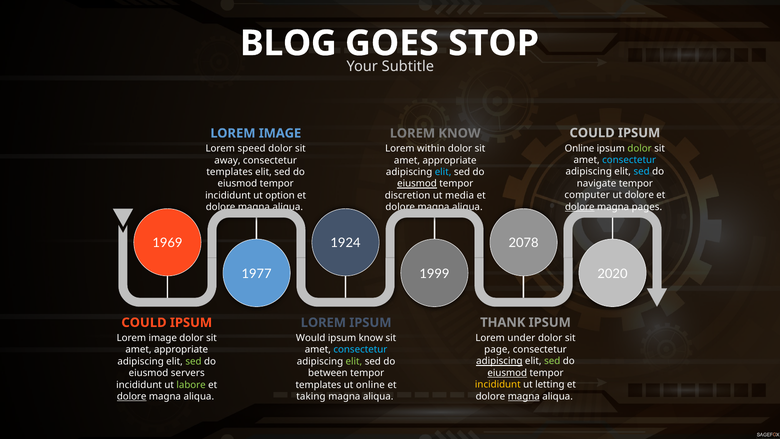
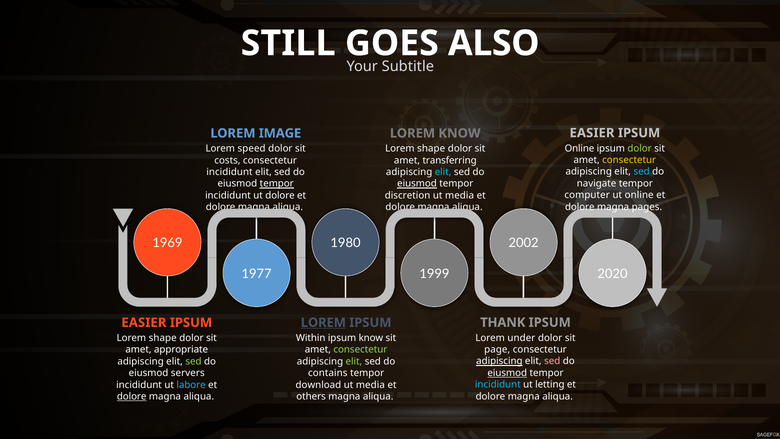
BLOG: BLOG -> STILL (288, 43)
STOP: STOP -> ALSO (494, 43)
COULD: COULD -> EASIER (592, 133)
within: within -> shape (431, 149)
consectetur colour: light blue -> yellow (629, 160)
away: away -> costs (227, 160)
appropriate: appropriate -> transferring (450, 160)
templates: templates -> incididunt (230, 172)
tempor underline: none -> present (277, 184)
ut dolore: dolore -> online (639, 195)
ut option: option -> dolore (280, 195)
dolore underline: present -> none (580, 207)
1924: 1924 -> 1980 (346, 243)
2078: 2078 -> 2002 (524, 243)
COULD: COULD -> EASIER (144, 322)
LOREM underline: none -> present (323, 322)
image: image -> shape (163, 338)
Would: Would -> Within (311, 338)
consectetur colour: light blue -> light green (360, 350)
sed colour: light green -> pink (552, 361)
between: between -> contains (328, 373)
incididunt colour: yellow -> light blue (498, 384)
labore colour: light green -> light blue (191, 385)
templates: templates -> download (318, 385)
online: online -> media (370, 385)
magna underline: present -> none (524, 396)
taking: taking -> others (311, 396)
